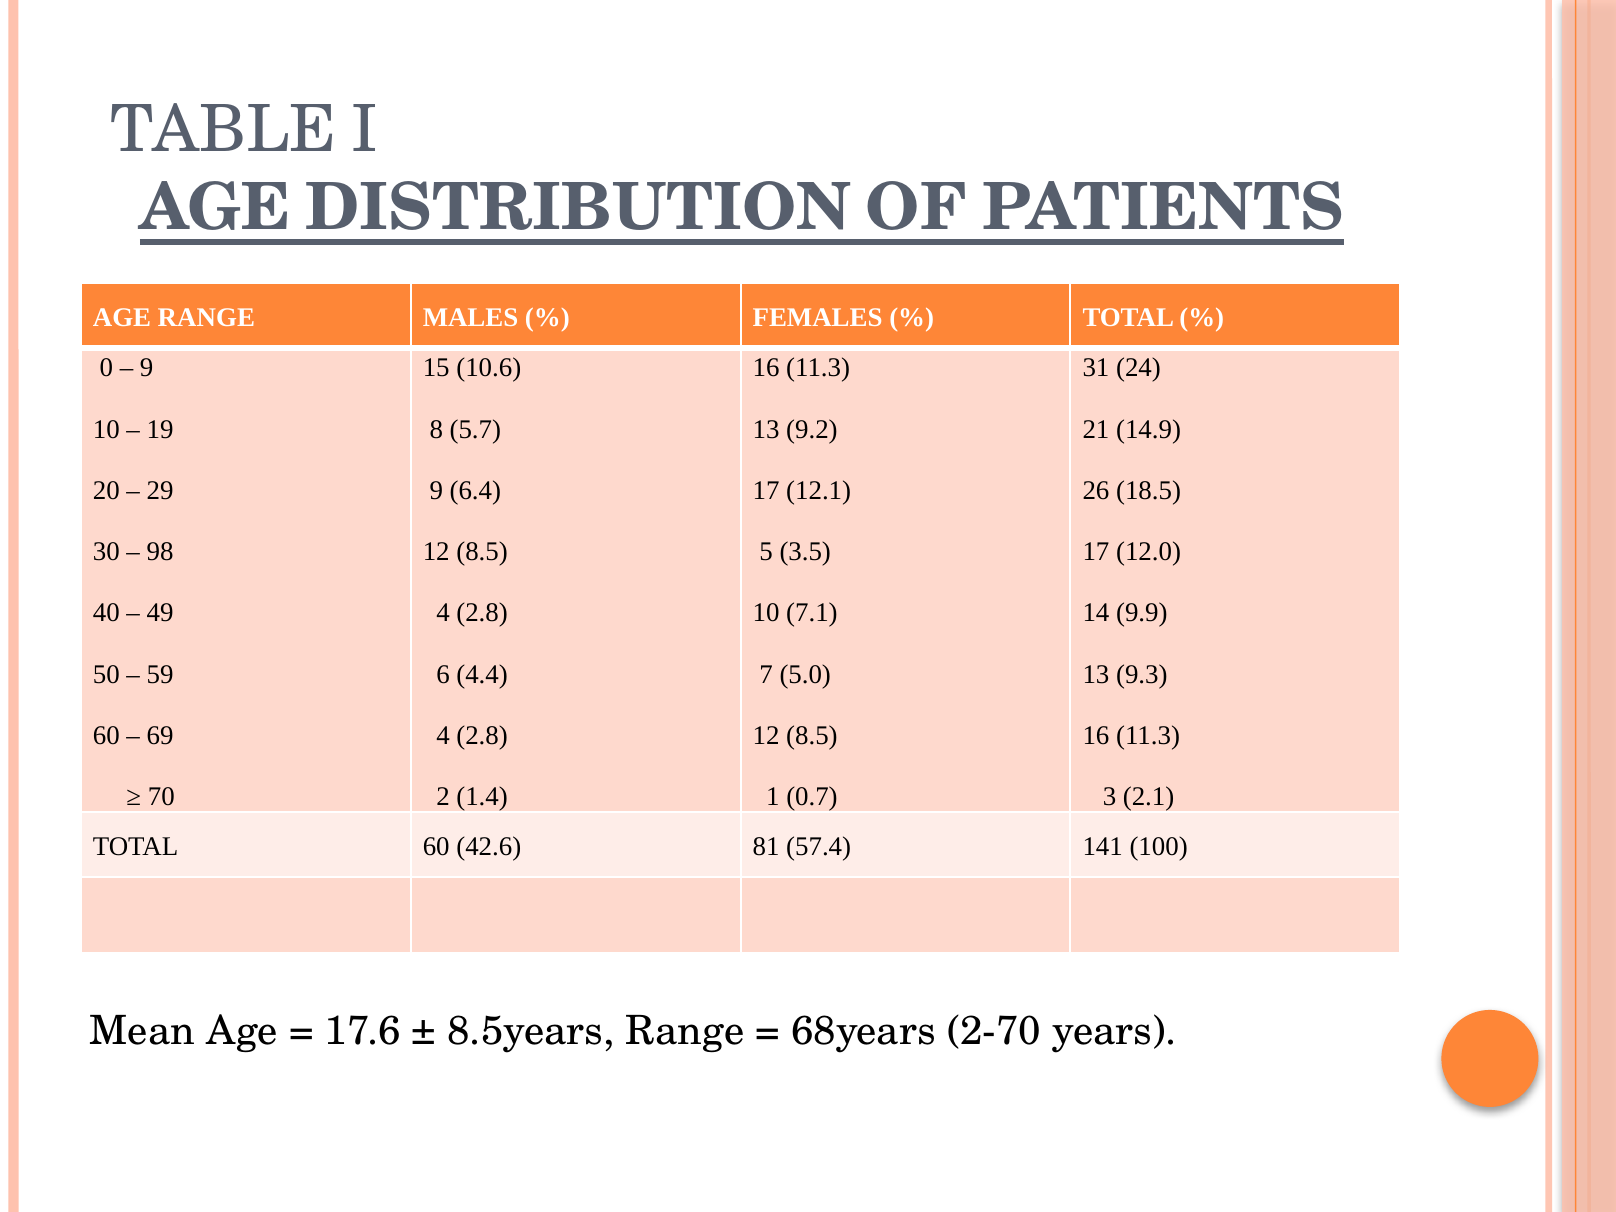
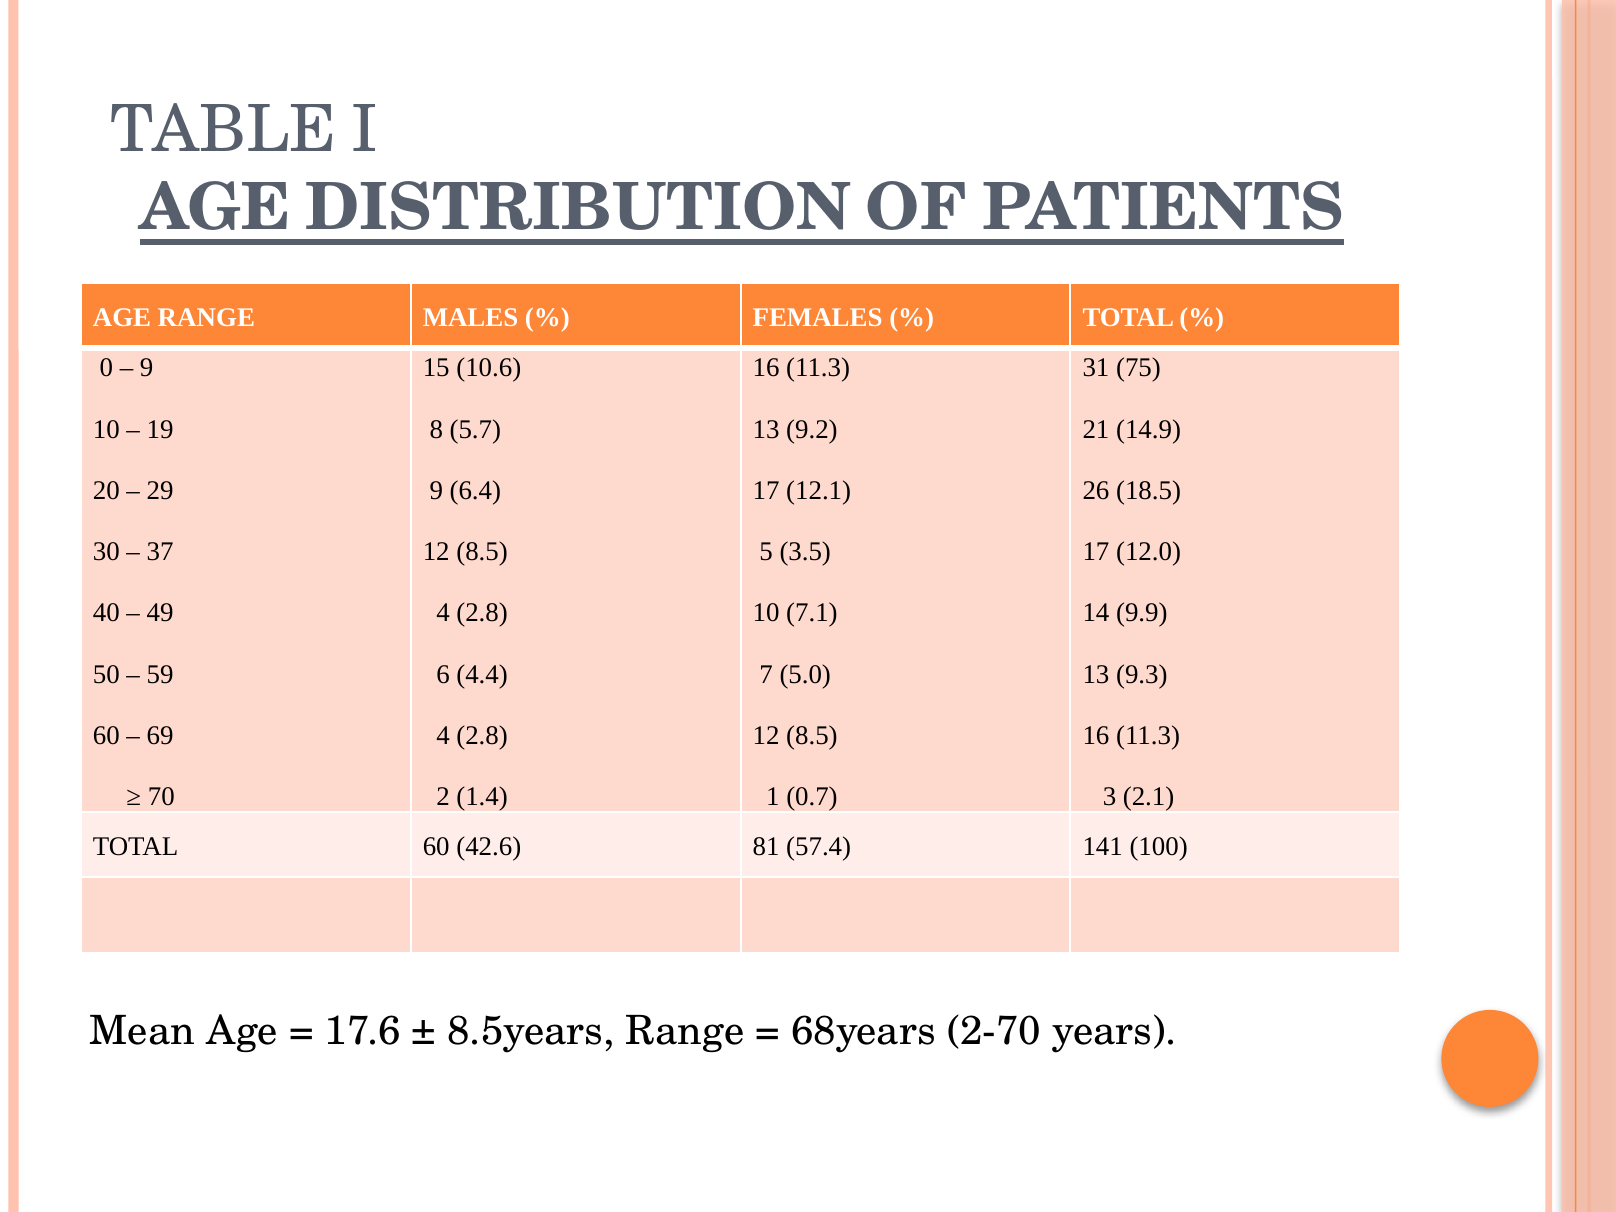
24: 24 -> 75 (1138, 368)
98: 98 -> 37 (160, 552)
